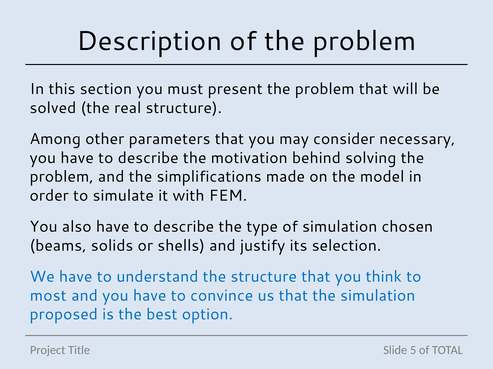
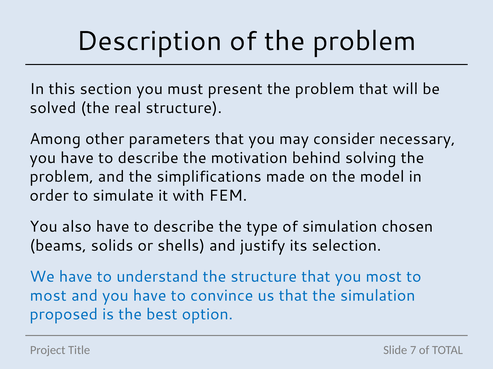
you think: think -> most (384, 277)
5: 5 -> 7 (413, 351)
